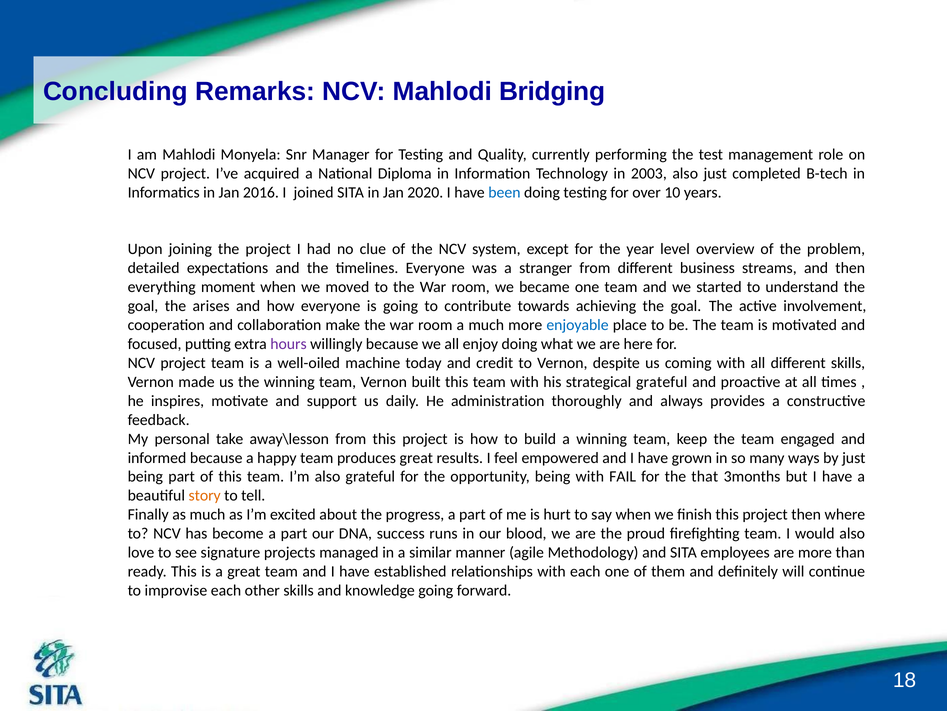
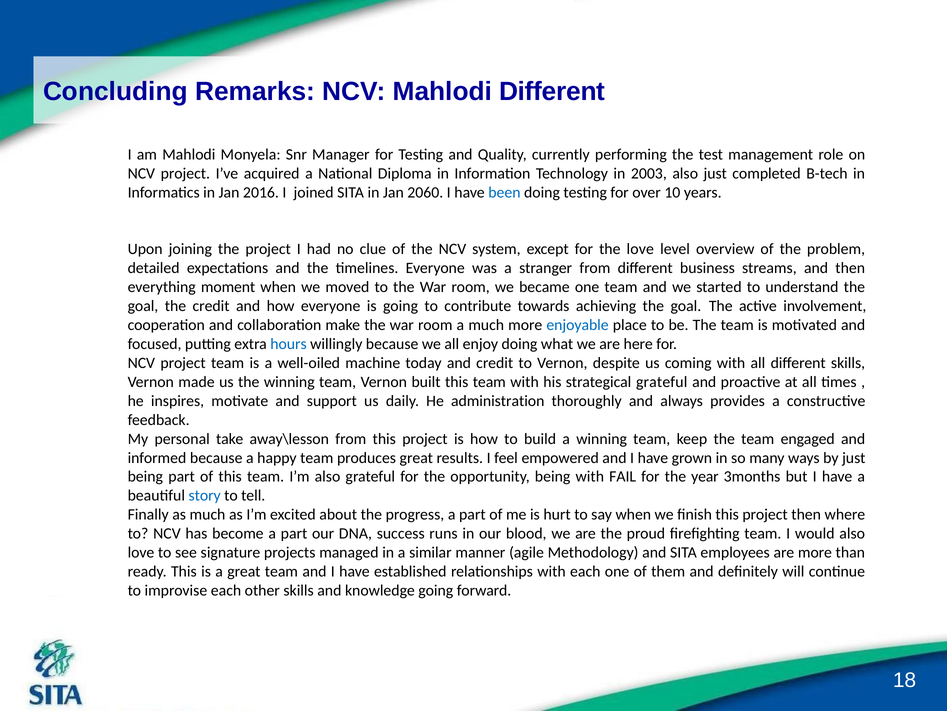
Mahlodi Bridging: Bridging -> Different (552, 92)
2020: 2020 -> 2060 (425, 192)
the year: year -> love (640, 249)
the arises: arises -> credit (211, 306)
hours colour: purple -> blue (289, 344)
that: that -> year (705, 476)
story colour: orange -> blue (205, 495)
